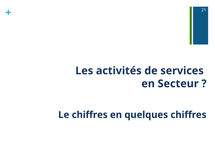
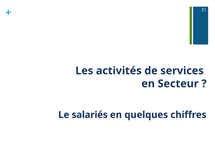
Le chiffres: chiffres -> salariés (90, 114)
